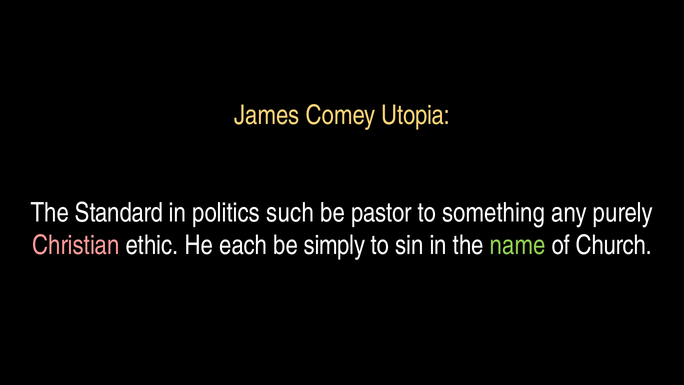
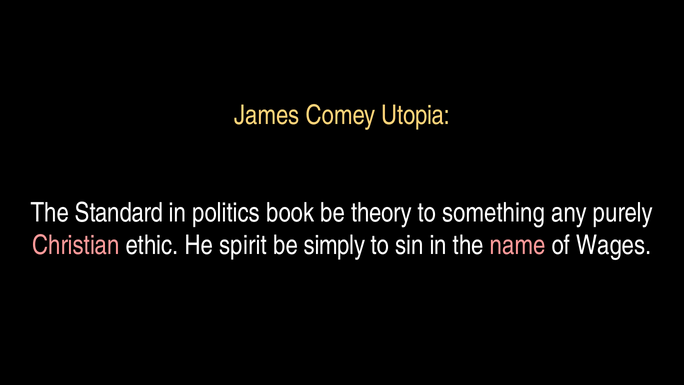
such: such -> book (290, 212)
pastor: pastor -> theory (381, 212)
each: each -> spirit (243, 245)
name colour: light green -> pink (518, 245)
Church: Church -> Wages (614, 245)
